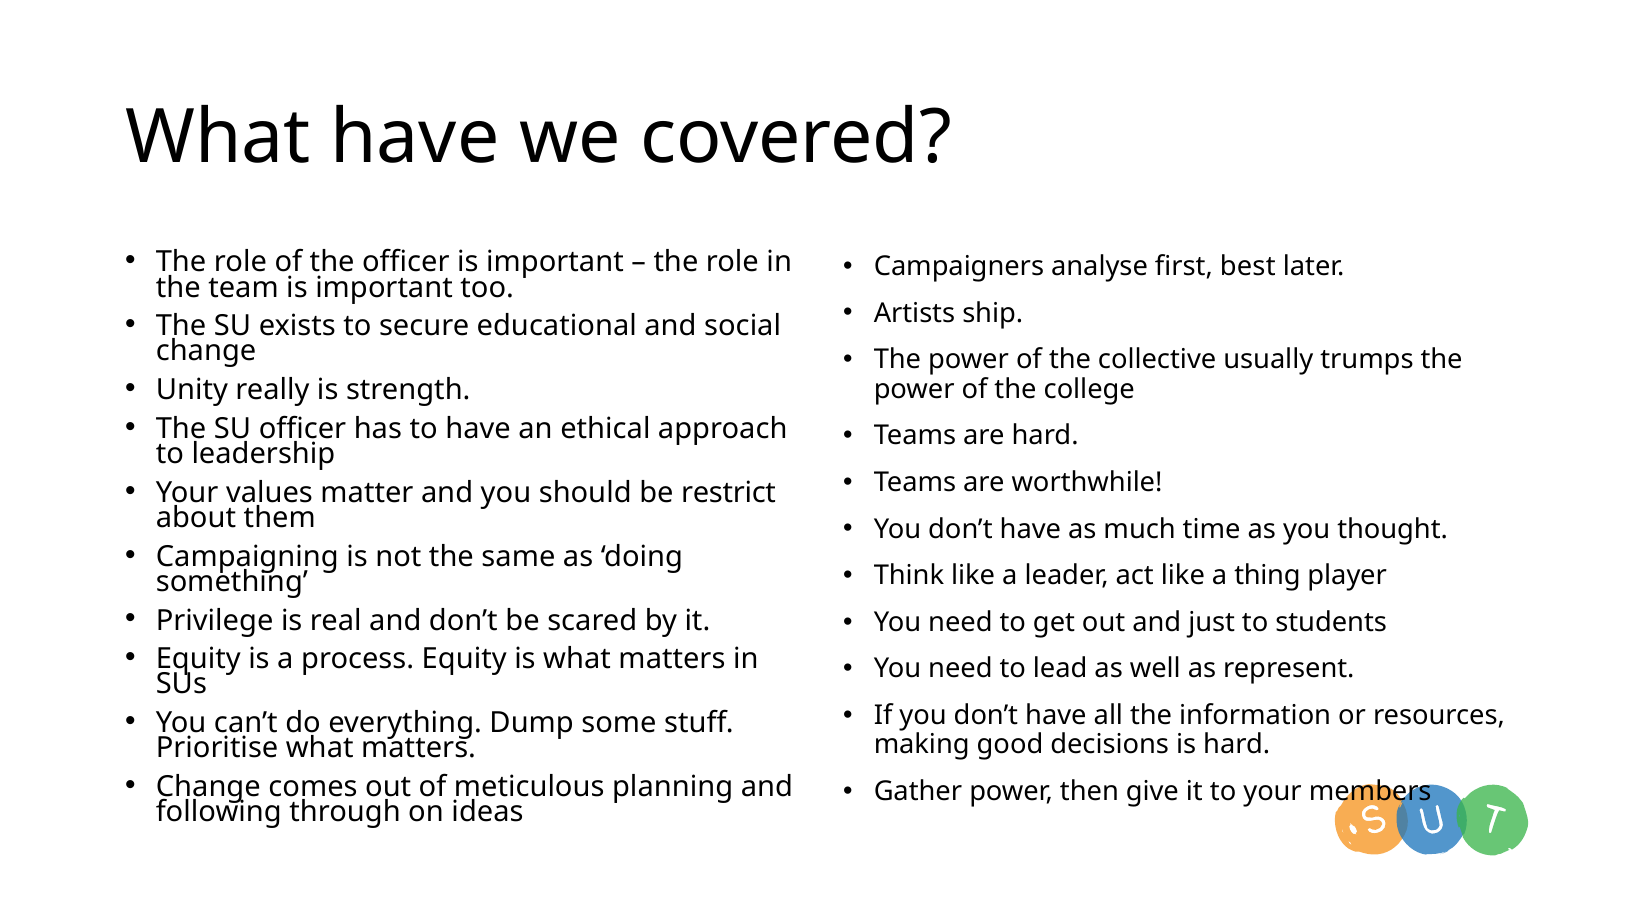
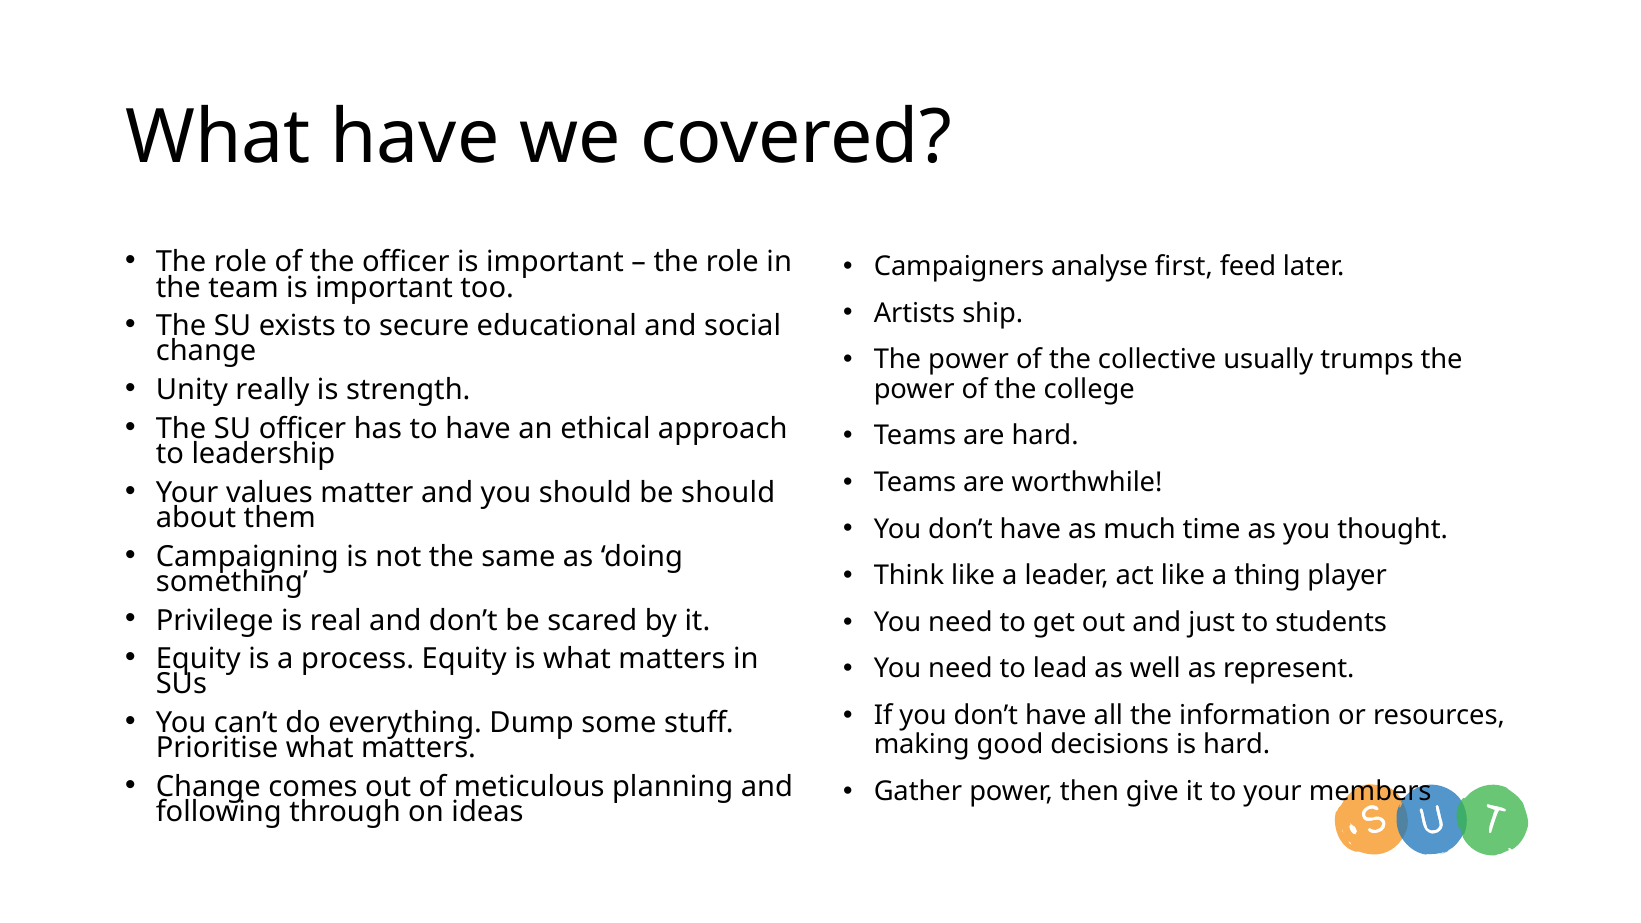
best: best -> feed (1248, 266)
be restrict: restrict -> should (728, 493)
